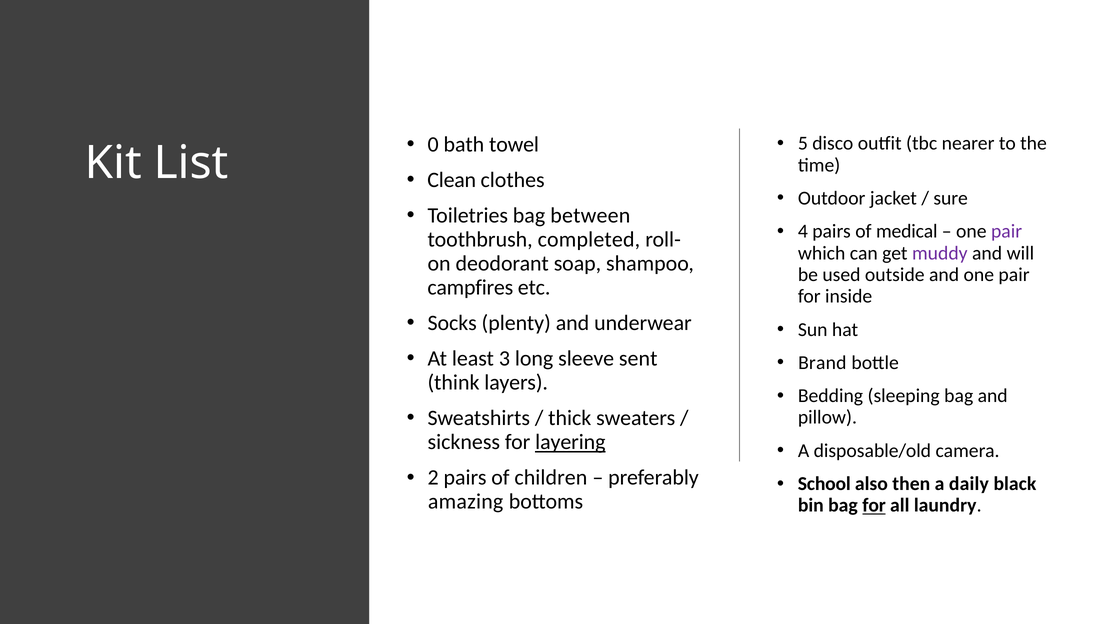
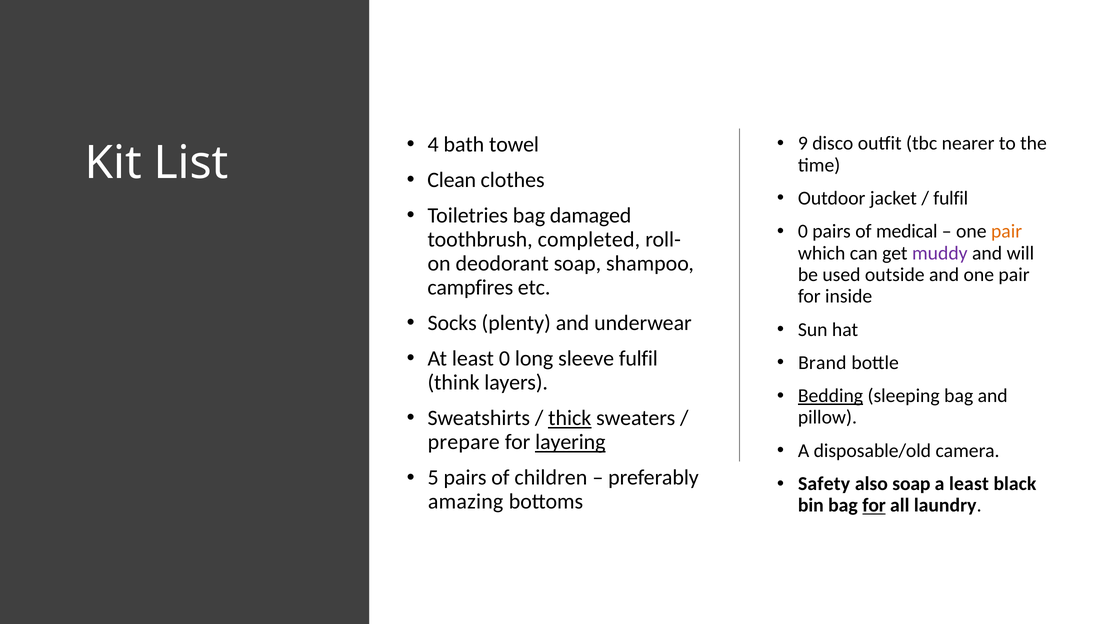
0: 0 -> 4 (433, 145)
5: 5 -> 9 (803, 143)
sure: sure -> fulfil (951, 198)
between: between -> damaged (591, 216)
4: 4 -> 0 (803, 231)
pair colour: purple -> orange (1007, 231)
least 3: 3 -> 0 (504, 359)
sleeve sent: sent -> fulfil (638, 359)
Bedding underline: none -> present (830, 396)
thick underline: none -> present (570, 418)
sickness: sickness -> prepare (464, 442)
2: 2 -> 5 (433, 478)
School: School -> Safety (824, 484)
also then: then -> soap (911, 484)
a daily: daily -> least (969, 484)
